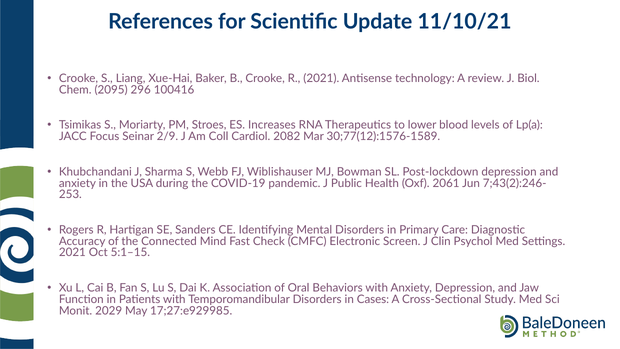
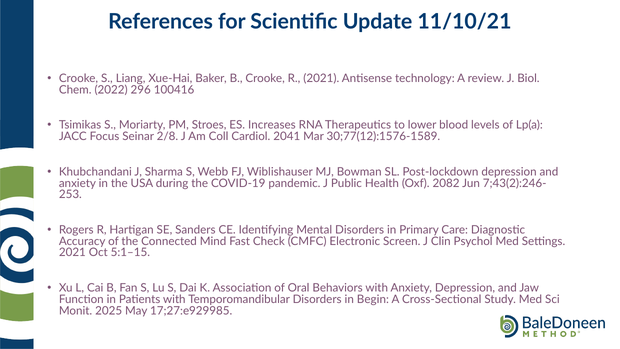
2095: 2095 -> 2022 (111, 90)
2/9: 2/9 -> 2/8 (167, 136)
2082: 2082 -> 2041 (287, 136)
2061: 2061 -> 2082 (446, 183)
Cases: Cases -> Begin (373, 299)
2029: 2029 -> 2025 (109, 310)
